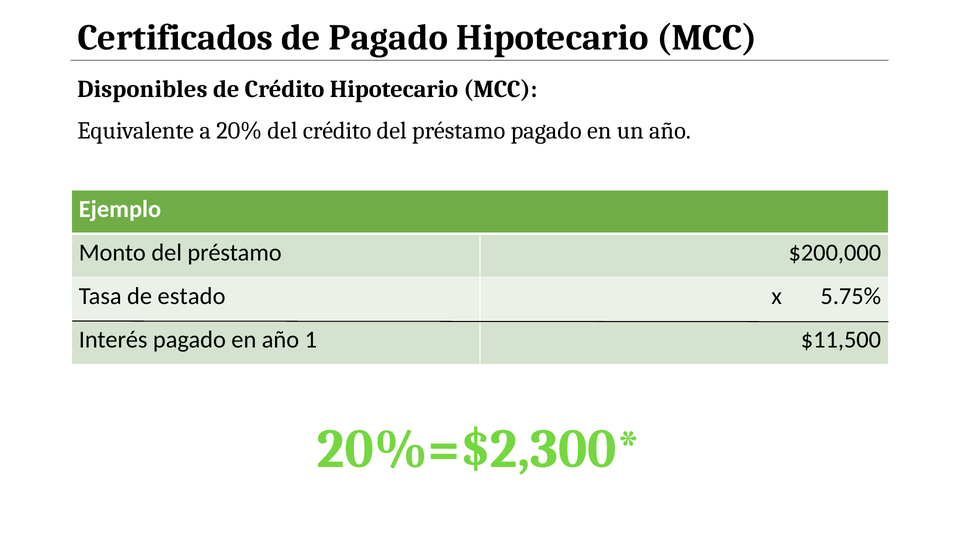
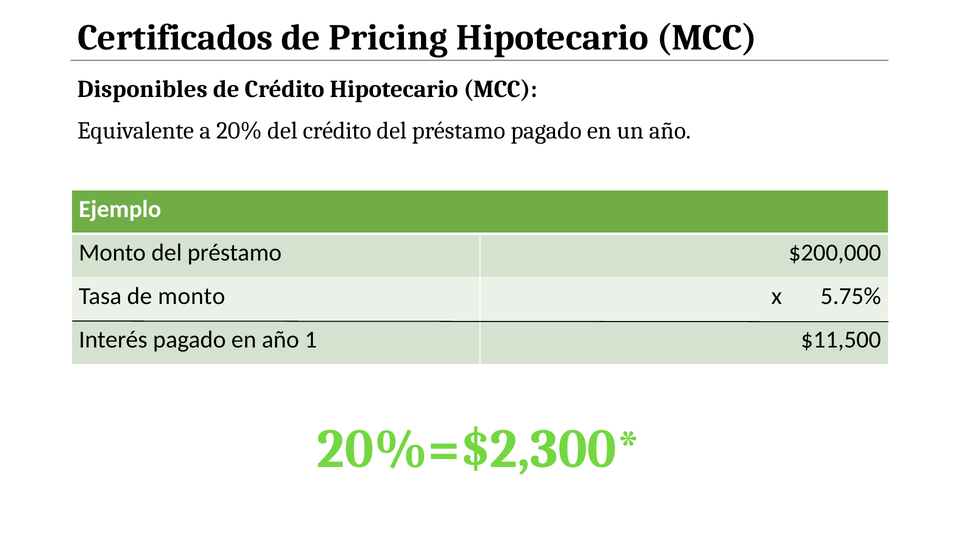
de Pagado: Pagado -> Pricing (388, 38)
de estado: estado -> monto (192, 296)
